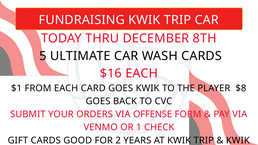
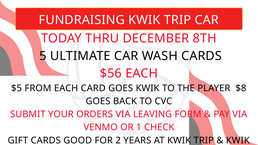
$16: $16 -> $56 (111, 74)
$1: $1 -> $5 (17, 88)
OFFENSE: OFFENSE -> LEAVING (153, 114)
